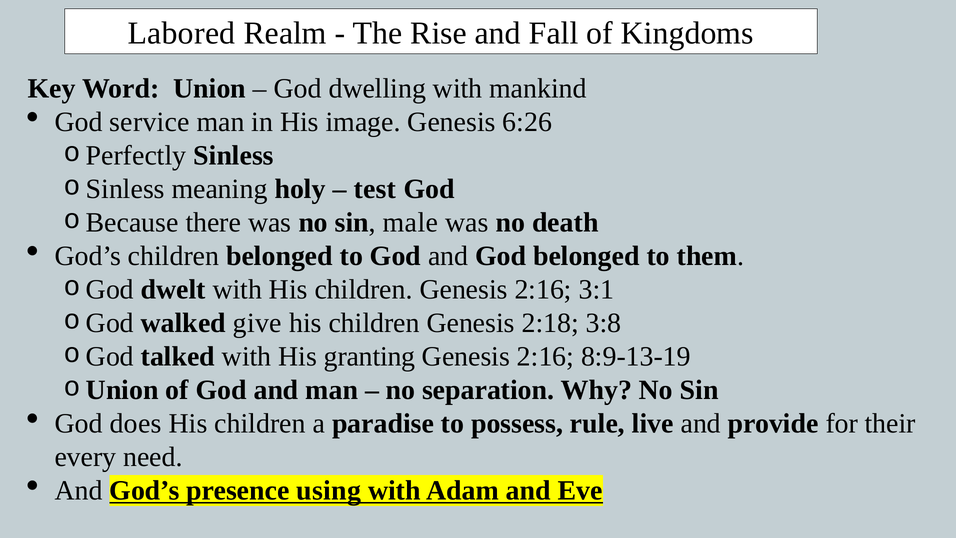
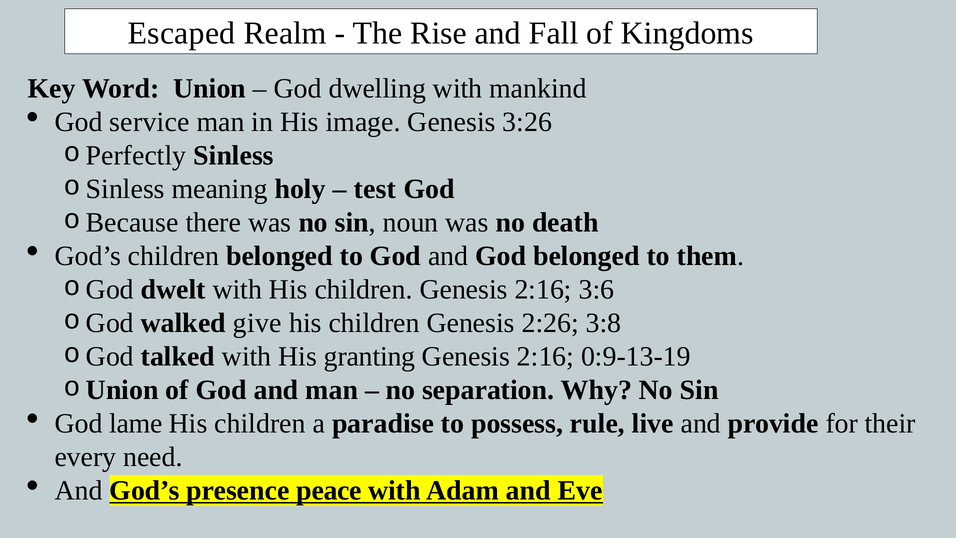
Labored: Labored -> Escaped (182, 33)
6:26: 6:26 -> 3:26 (527, 122)
male: male -> noun (411, 223)
3:1: 3:1 -> 3:6 (596, 289)
2:18: 2:18 -> 2:26 (550, 323)
8:9-13-19: 8:9-13-19 -> 0:9-13-19 (636, 356)
does: does -> lame (136, 423)
using: using -> peace (329, 490)
